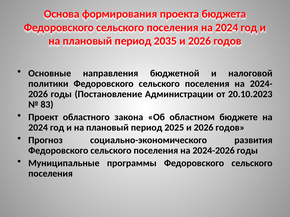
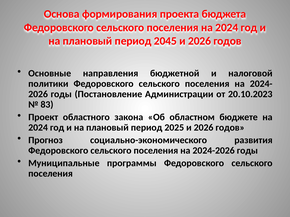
2035: 2035 -> 2045 (165, 41)
